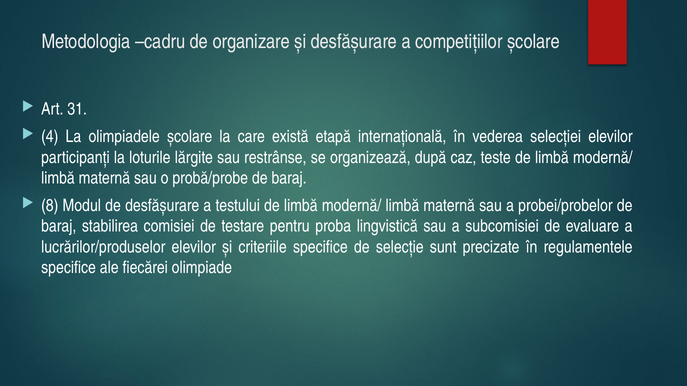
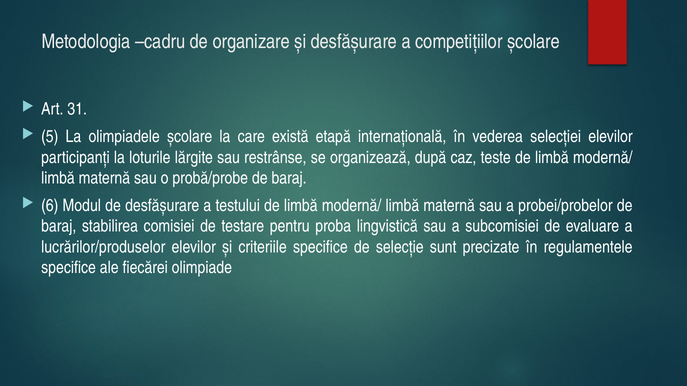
4: 4 -> 5 (50, 137)
8: 8 -> 6 (50, 206)
